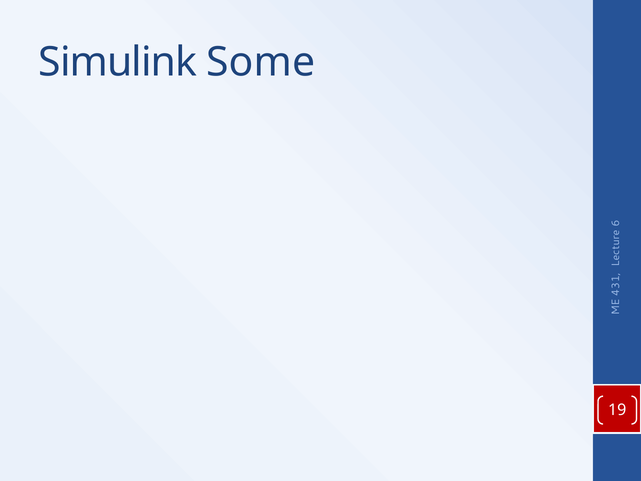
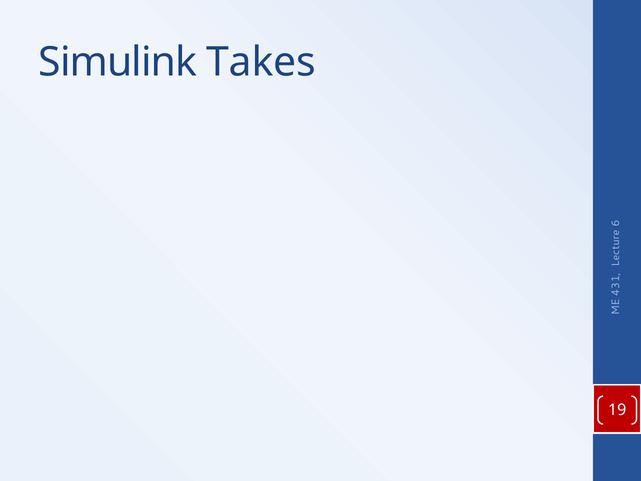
Some: Some -> Takes (261, 62)
